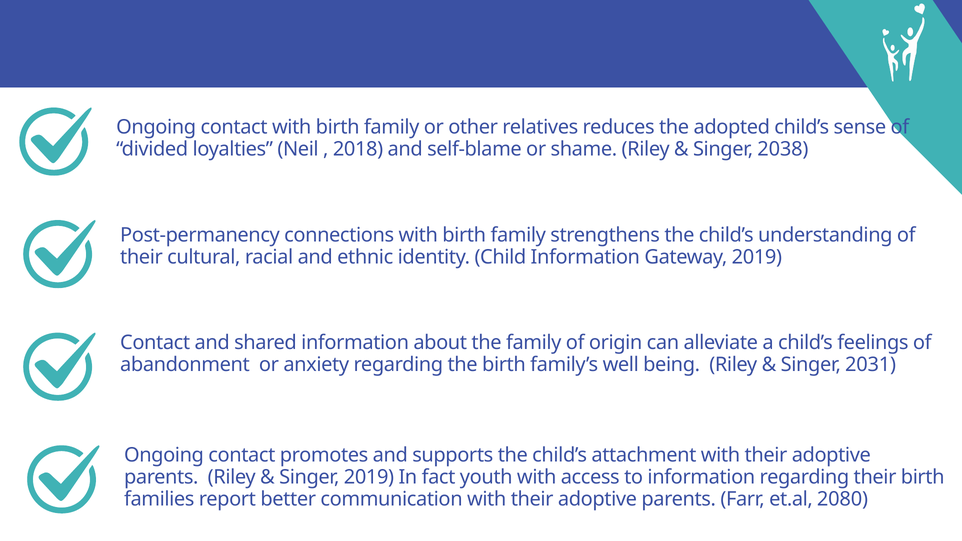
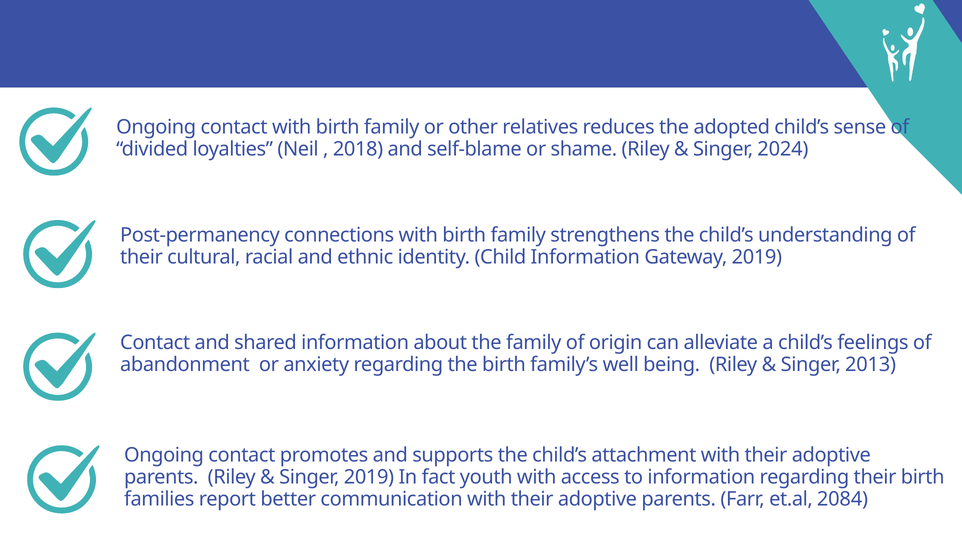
2038: 2038 -> 2024 (783, 149)
2031: 2031 -> 2013 (871, 365)
2080: 2080 -> 2084 (842, 499)
